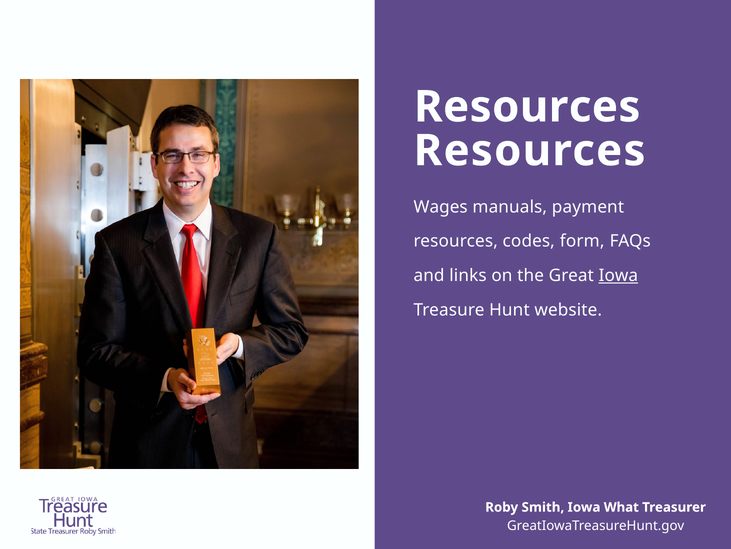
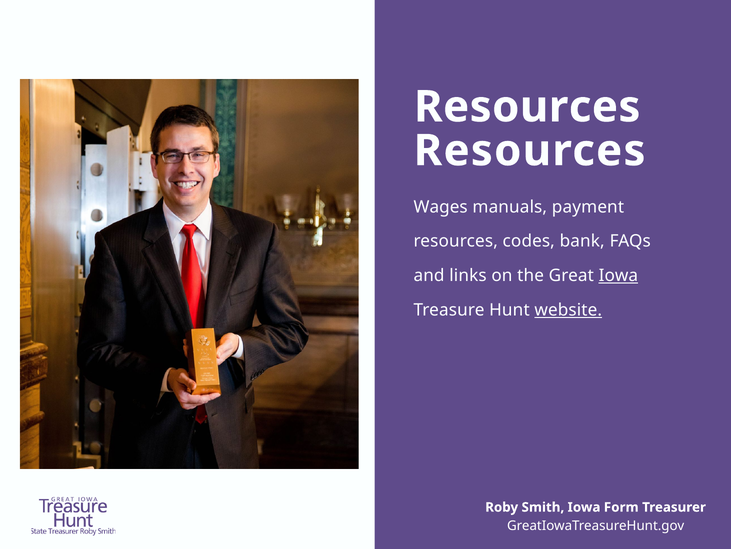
form: form -> bank (582, 241)
website underline: none -> present (568, 310)
What: What -> Form (621, 507)
